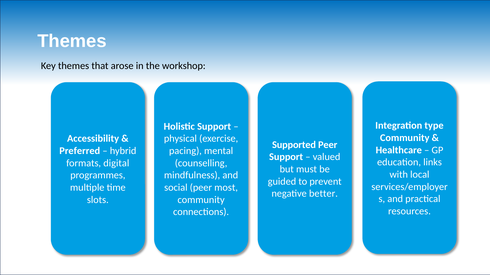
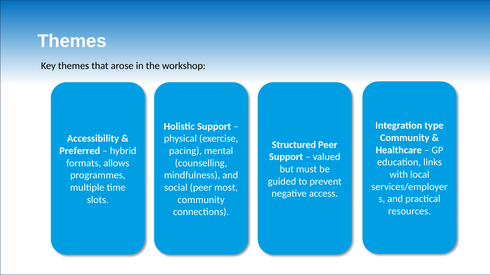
Supported: Supported -> Structured (294, 145)
digital: digital -> allows (116, 163)
better: better -> access (323, 194)
